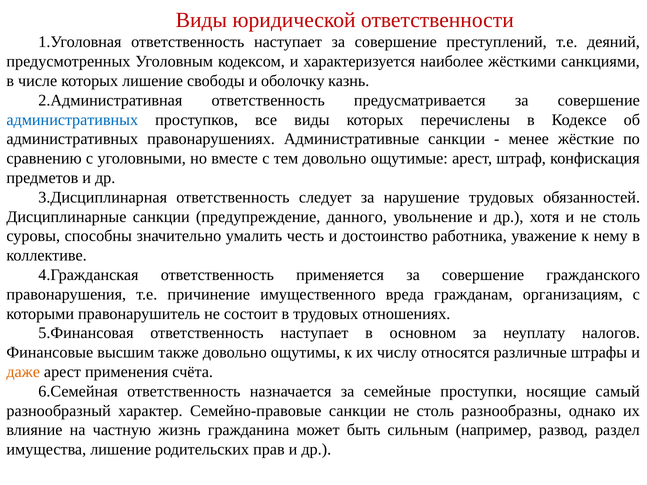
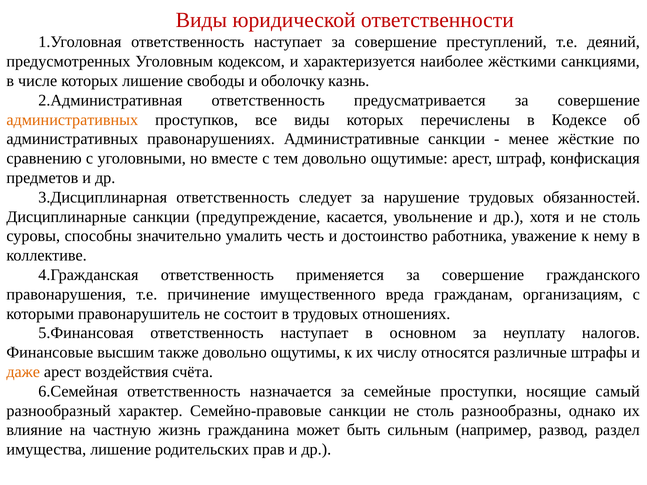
административных colour: blue -> orange (72, 120)
данного: данного -> касается (357, 217)
применения: применения -> воздействия (127, 372)
